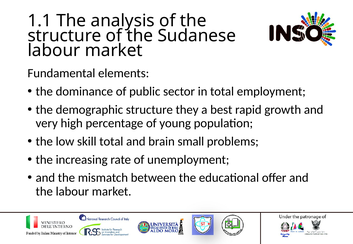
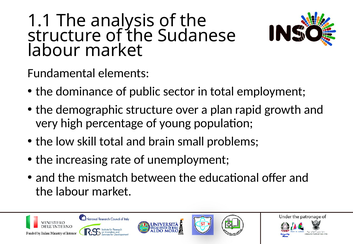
they: they -> over (187, 110)
best: best -> plan (221, 110)
